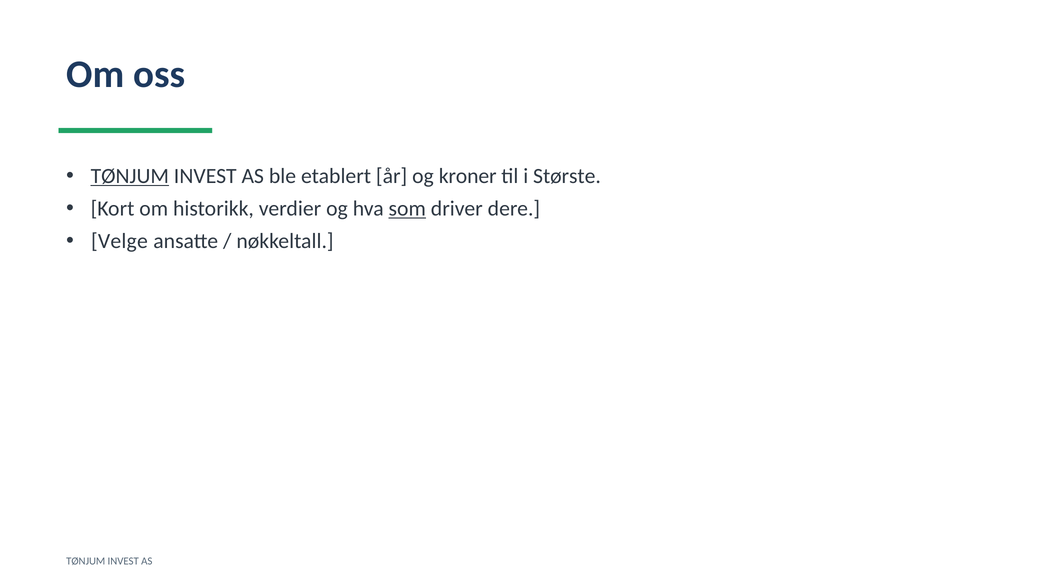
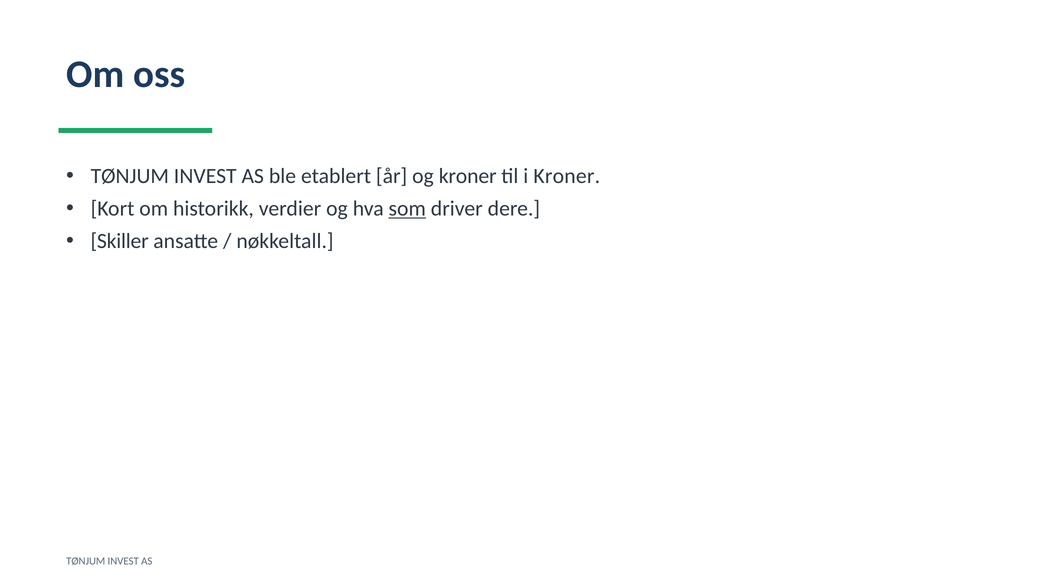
TØNJUM underline: present -> none (130, 176)
i Største: Største -> Kroner (567, 176)
Velge: Velge -> Skiller (120, 241)
